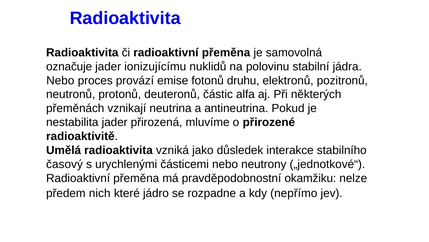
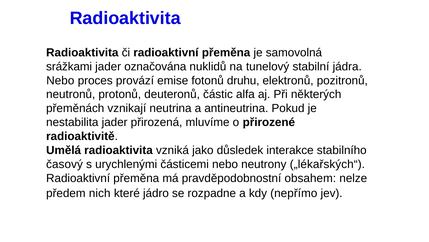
označuje: označuje -> srážkami (69, 66)
ionizujícímu: ionizujícímu -> označována (155, 66)
polovinu: polovinu -> tunelový (268, 66)
„jednotkové“: „jednotkové“ -> „lékařských“ (327, 164)
okamžiku: okamžiku -> obsahem (310, 178)
